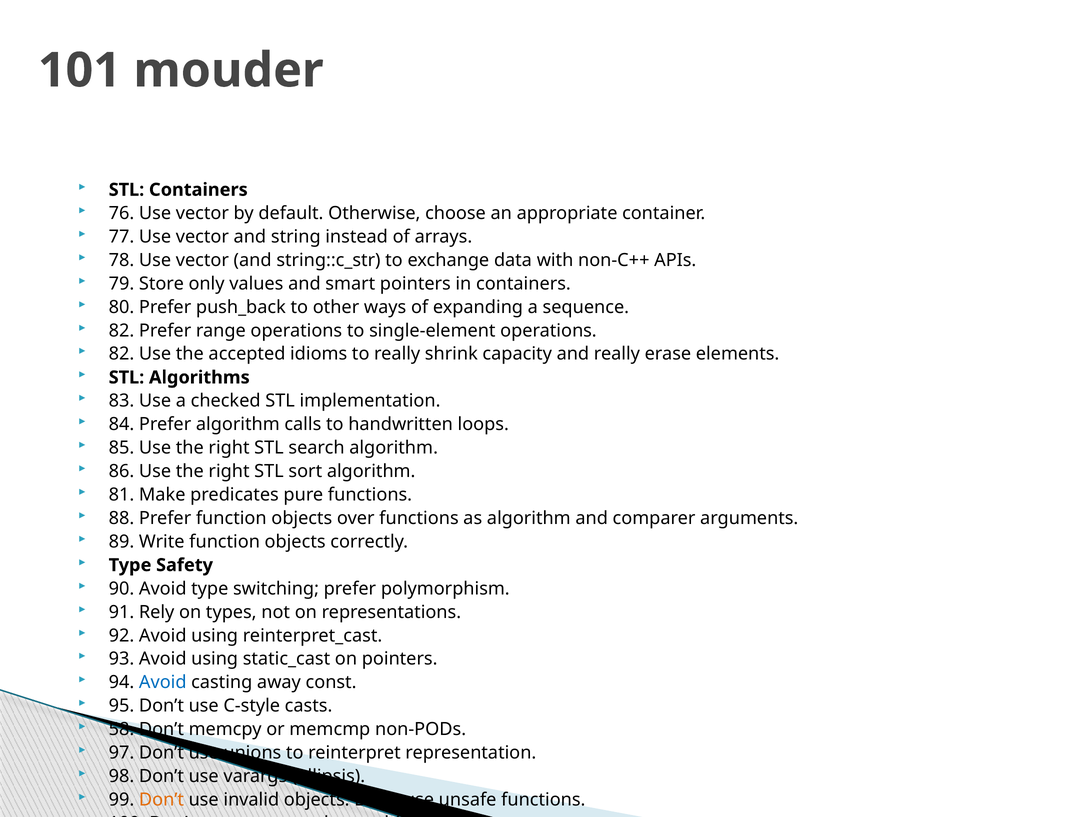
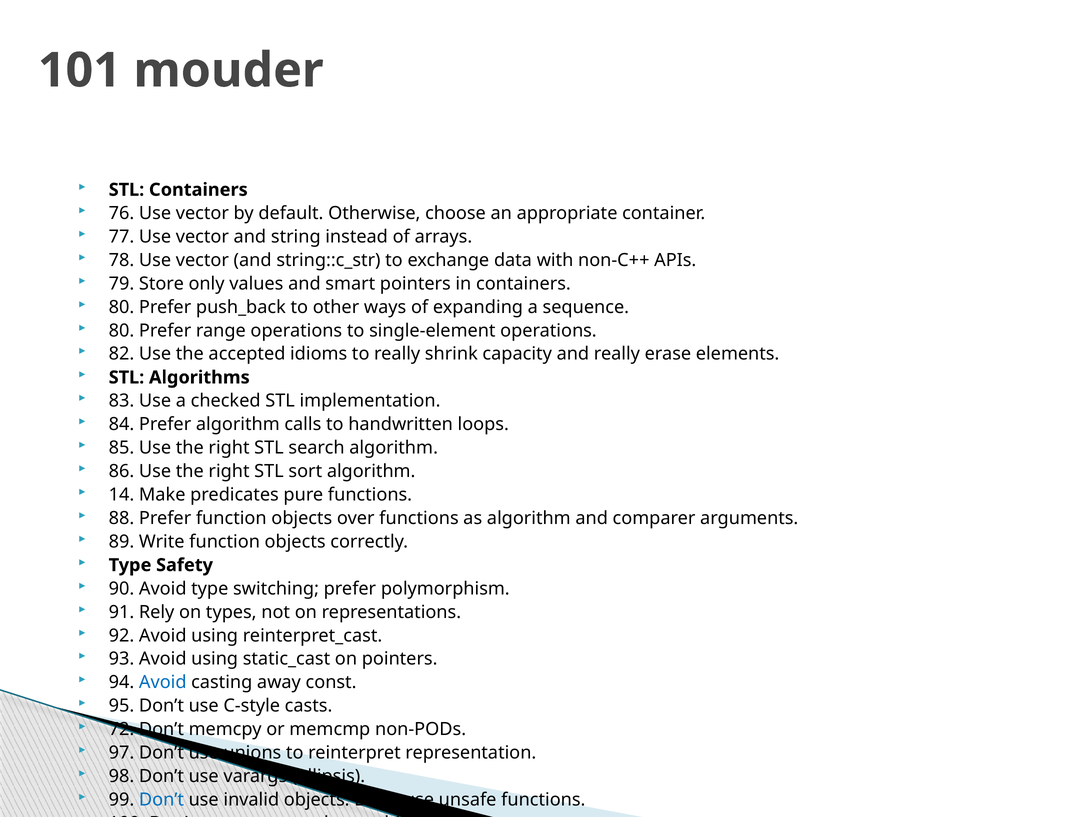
82: 82 -> 80 (122, 330)
81: 81 -> 14 (122, 495)
58: 58 -> 72 (122, 729)
Don’t colour: orange -> blue (161, 799)
